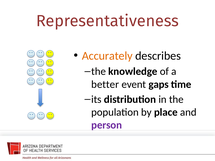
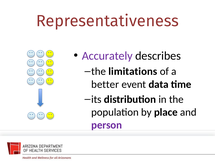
Accurately colour: orange -> purple (107, 56)
knowledge: knowledge -> limitations (133, 72)
gaps: gaps -> data (159, 84)
